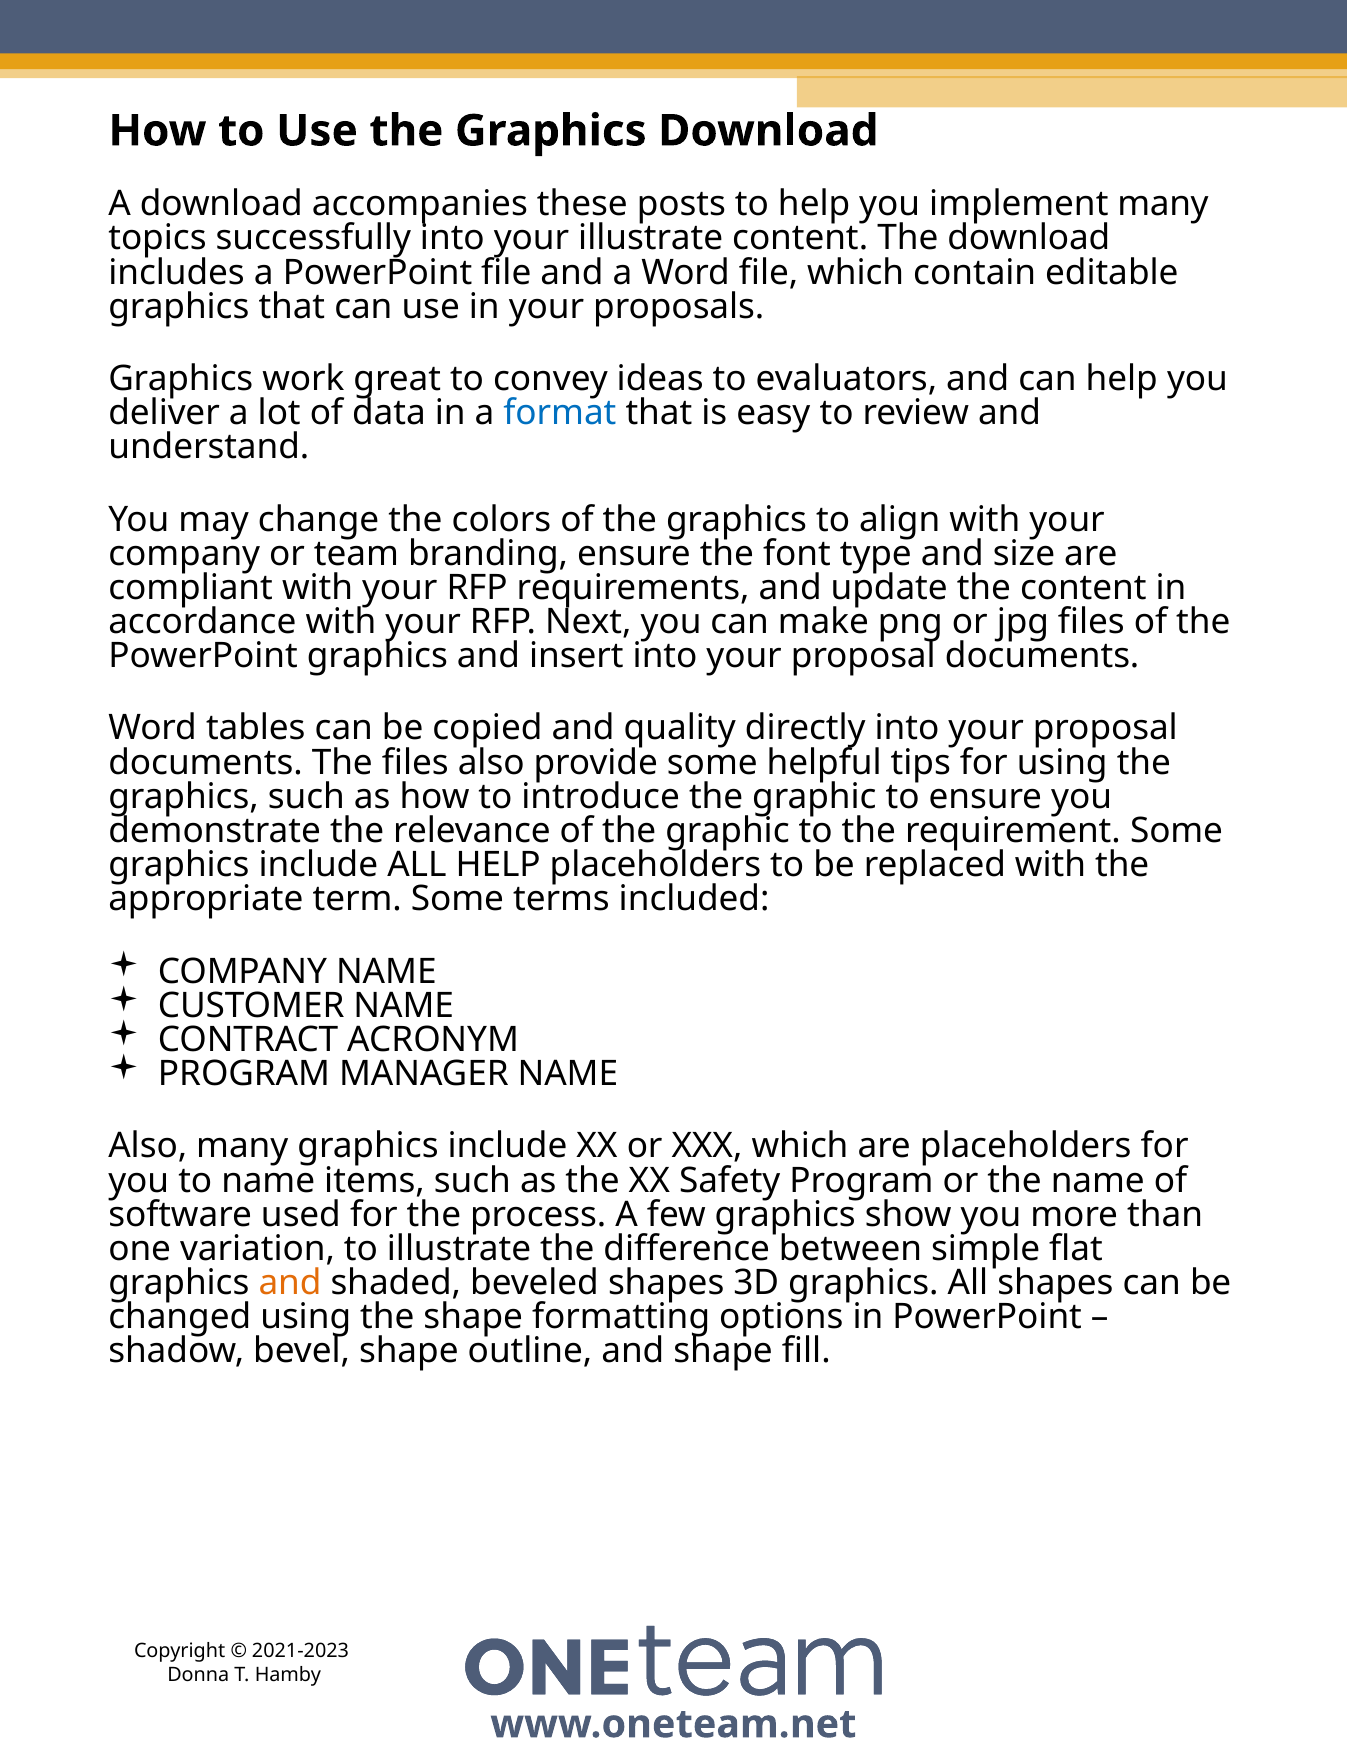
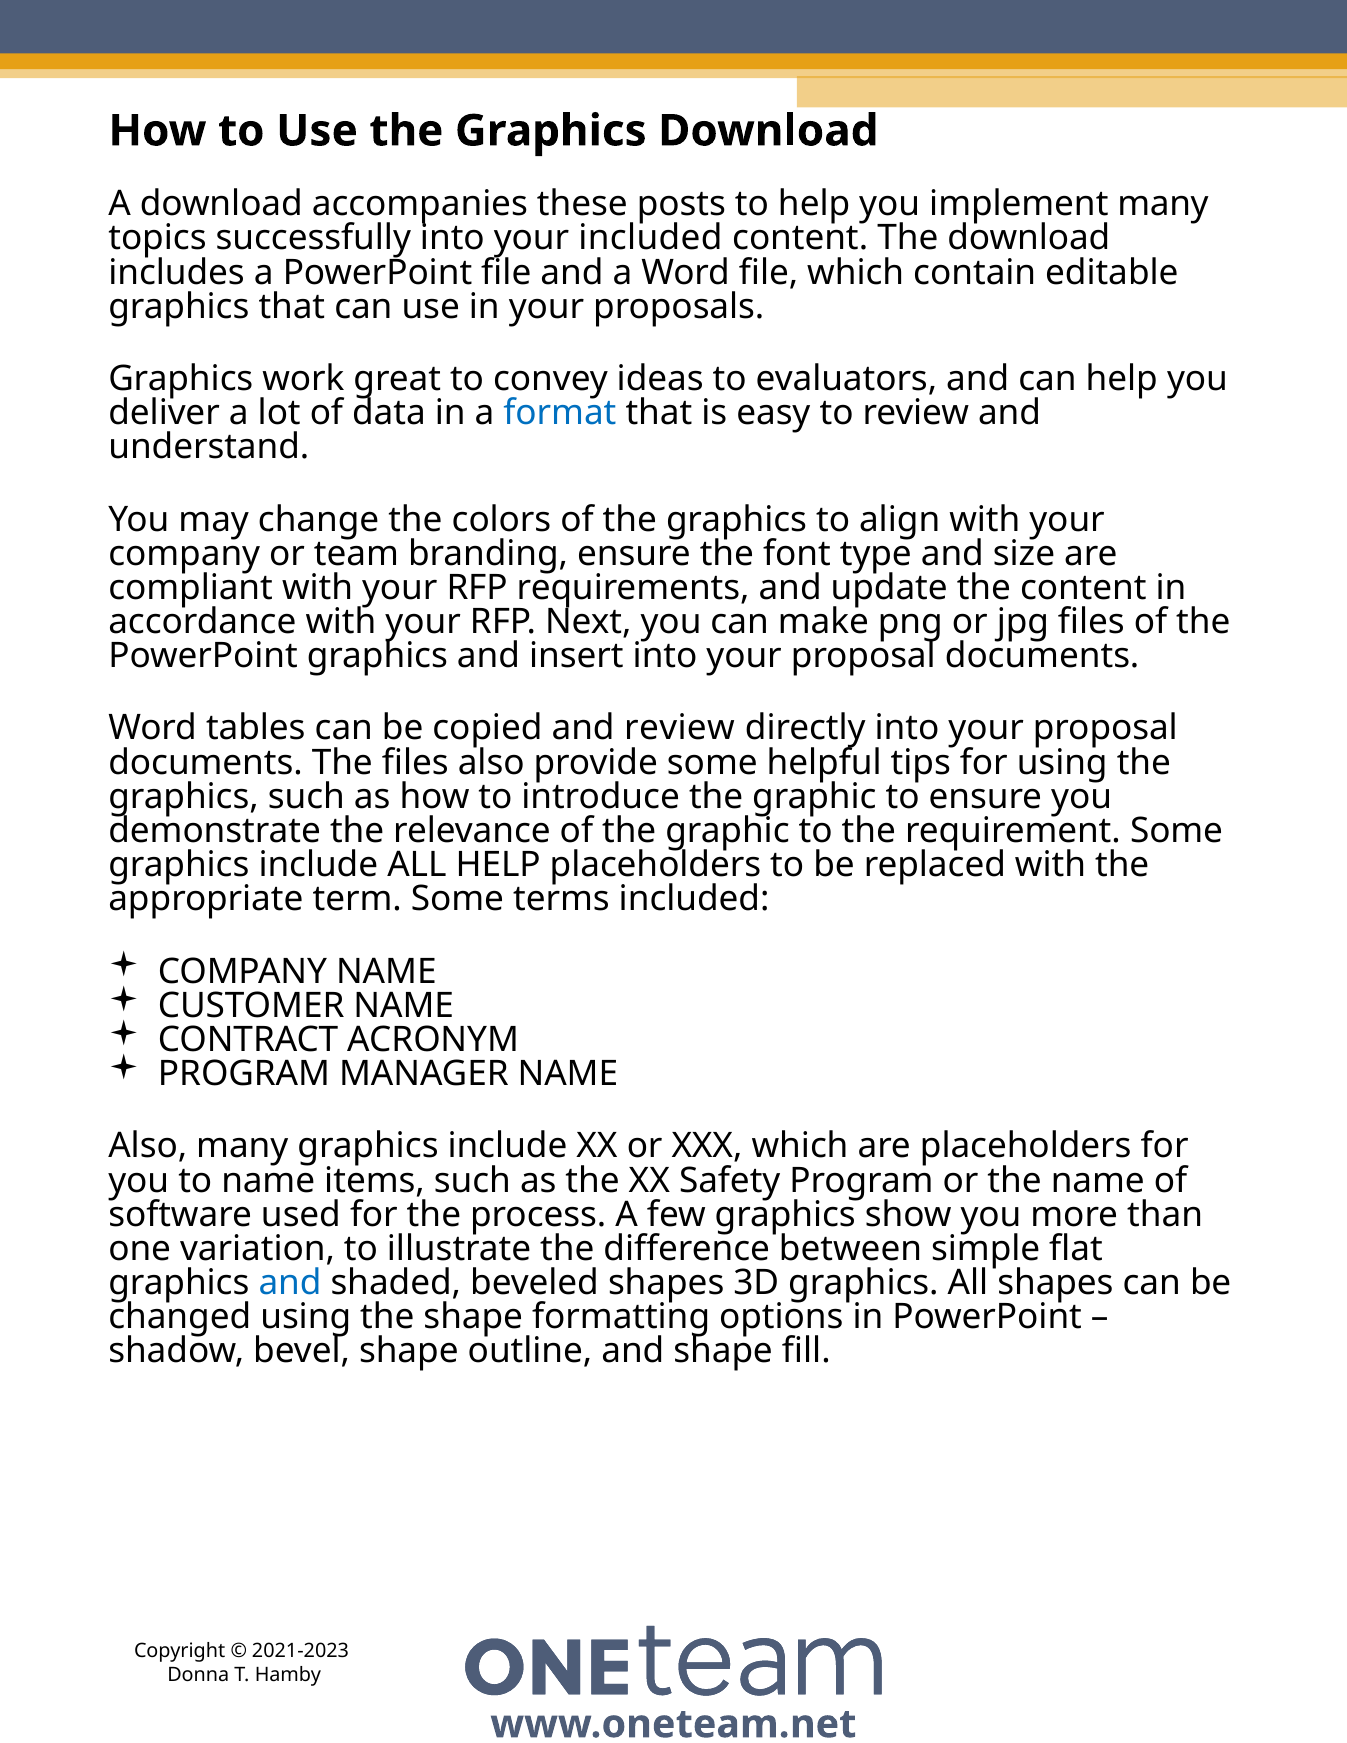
your illustrate: illustrate -> included (651, 238)
and quality: quality -> review (680, 728)
and colour: orange -> blue (290, 1283)
